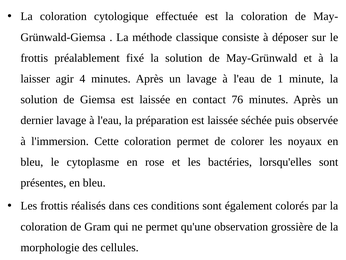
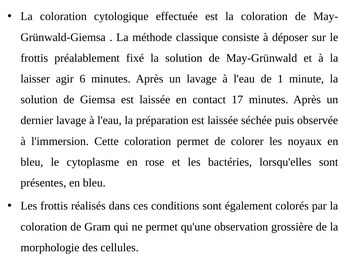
4: 4 -> 6 (82, 79)
76: 76 -> 17 (237, 99)
